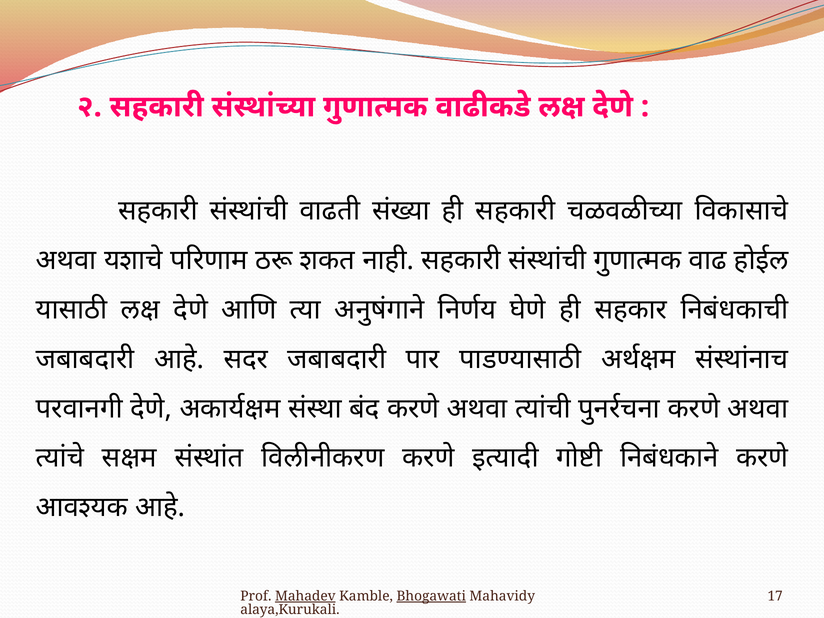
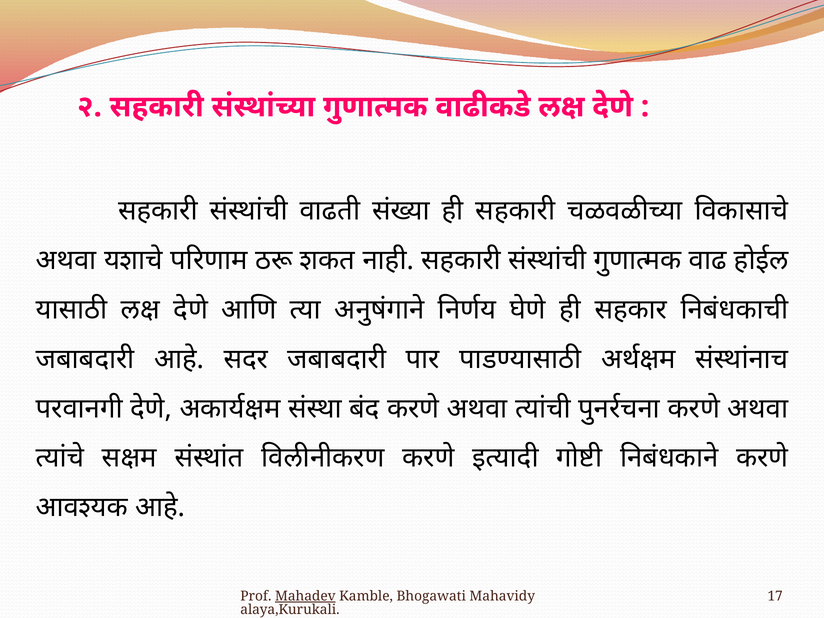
Bhogawati underline: present -> none (431, 596)
